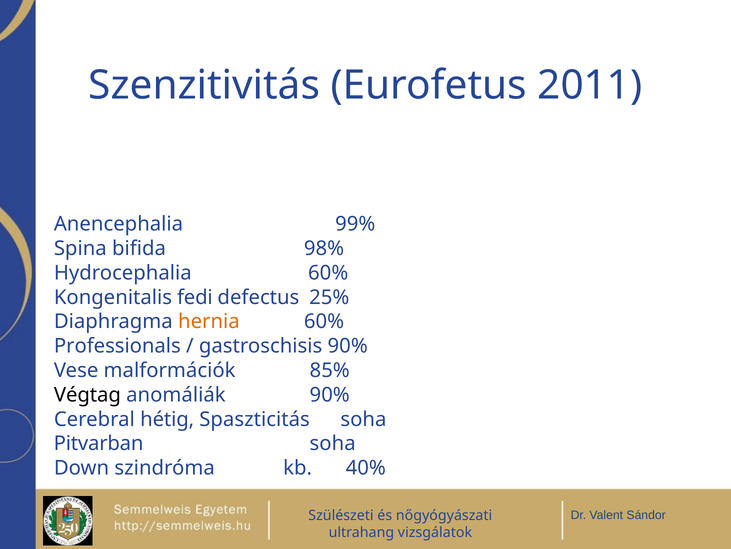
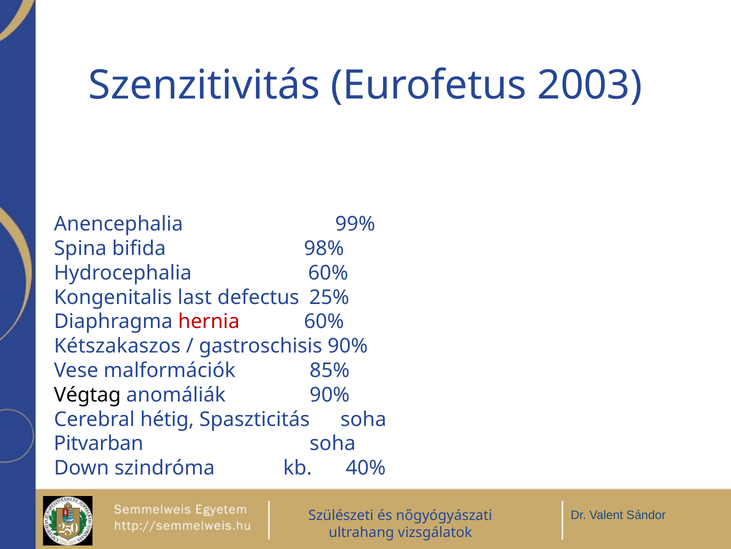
2011: 2011 -> 2003 (590, 85)
fedi: fedi -> last (195, 297)
hernia colour: orange -> red (209, 321)
Professionals: Professionals -> Kétszakaszos (117, 346)
